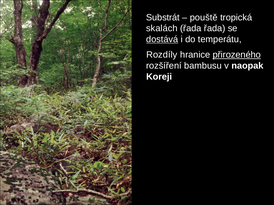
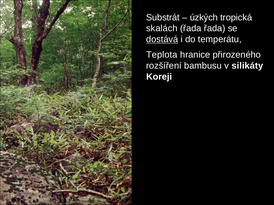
pouště: pouště -> úzkých (204, 17)
Rozdíly: Rozdíly -> Teplota (162, 55)
přirozeného underline: present -> none (237, 55)
naopak: naopak -> silikáty (247, 66)
